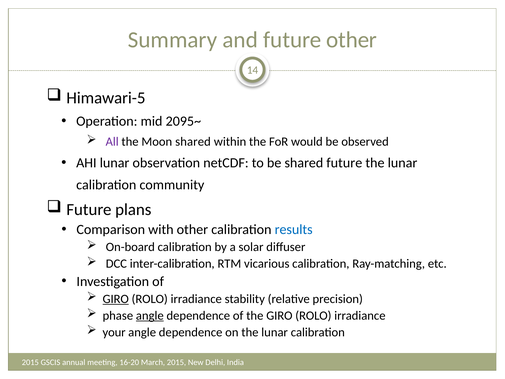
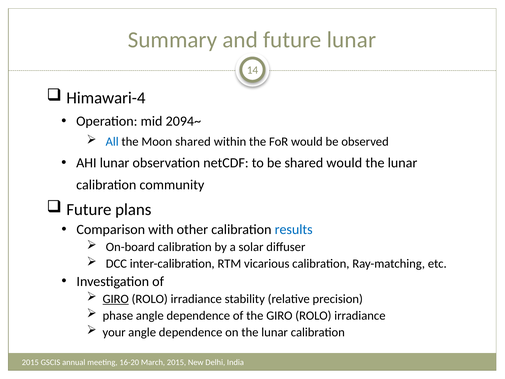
future other: other -> lunar (351, 40)
Himawari-5: Himawari-5 -> Himawari-4 (106, 98)
2095~: 2095~ -> 2094~ (183, 121)
All colour: purple -> blue (112, 142)
shared future: future -> would (344, 163)
angle underline: present -> none (150, 315)
